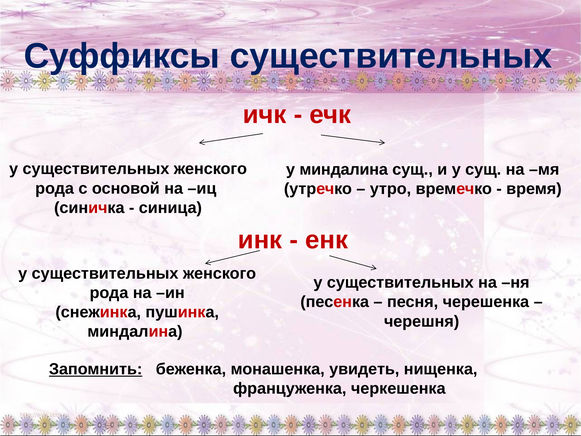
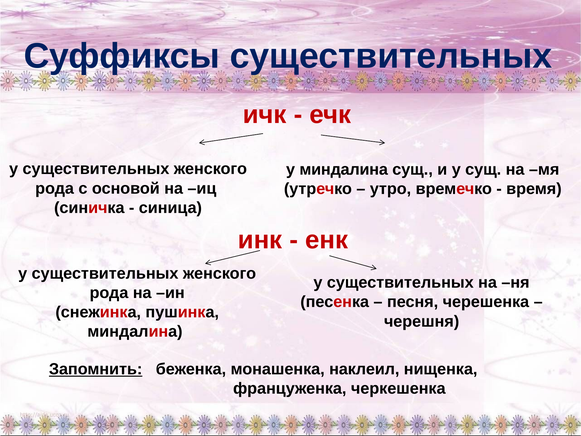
увидеть: увидеть -> наклеил (364, 369)
